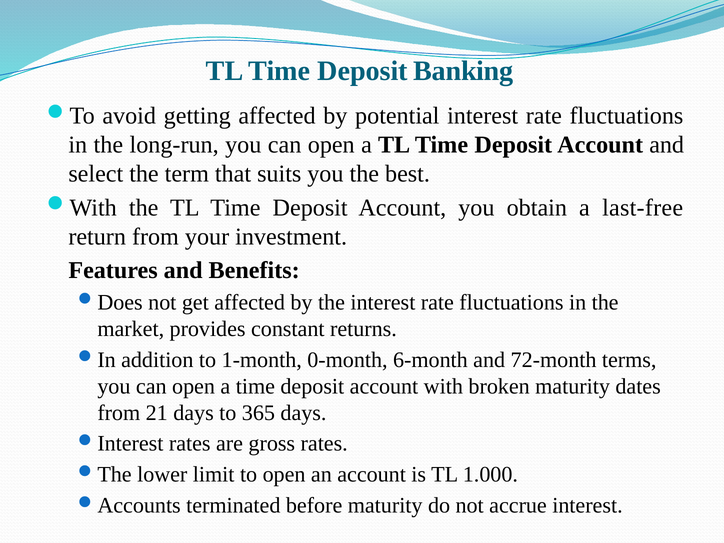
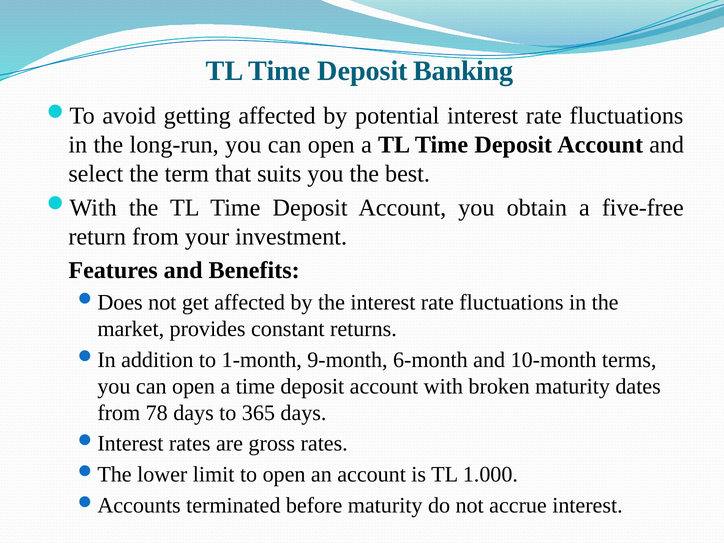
last-free: last-free -> five-free (643, 208)
0-month: 0-month -> 9-month (347, 360)
72-month: 72-month -> 10-month (554, 360)
21: 21 -> 78 (157, 413)
